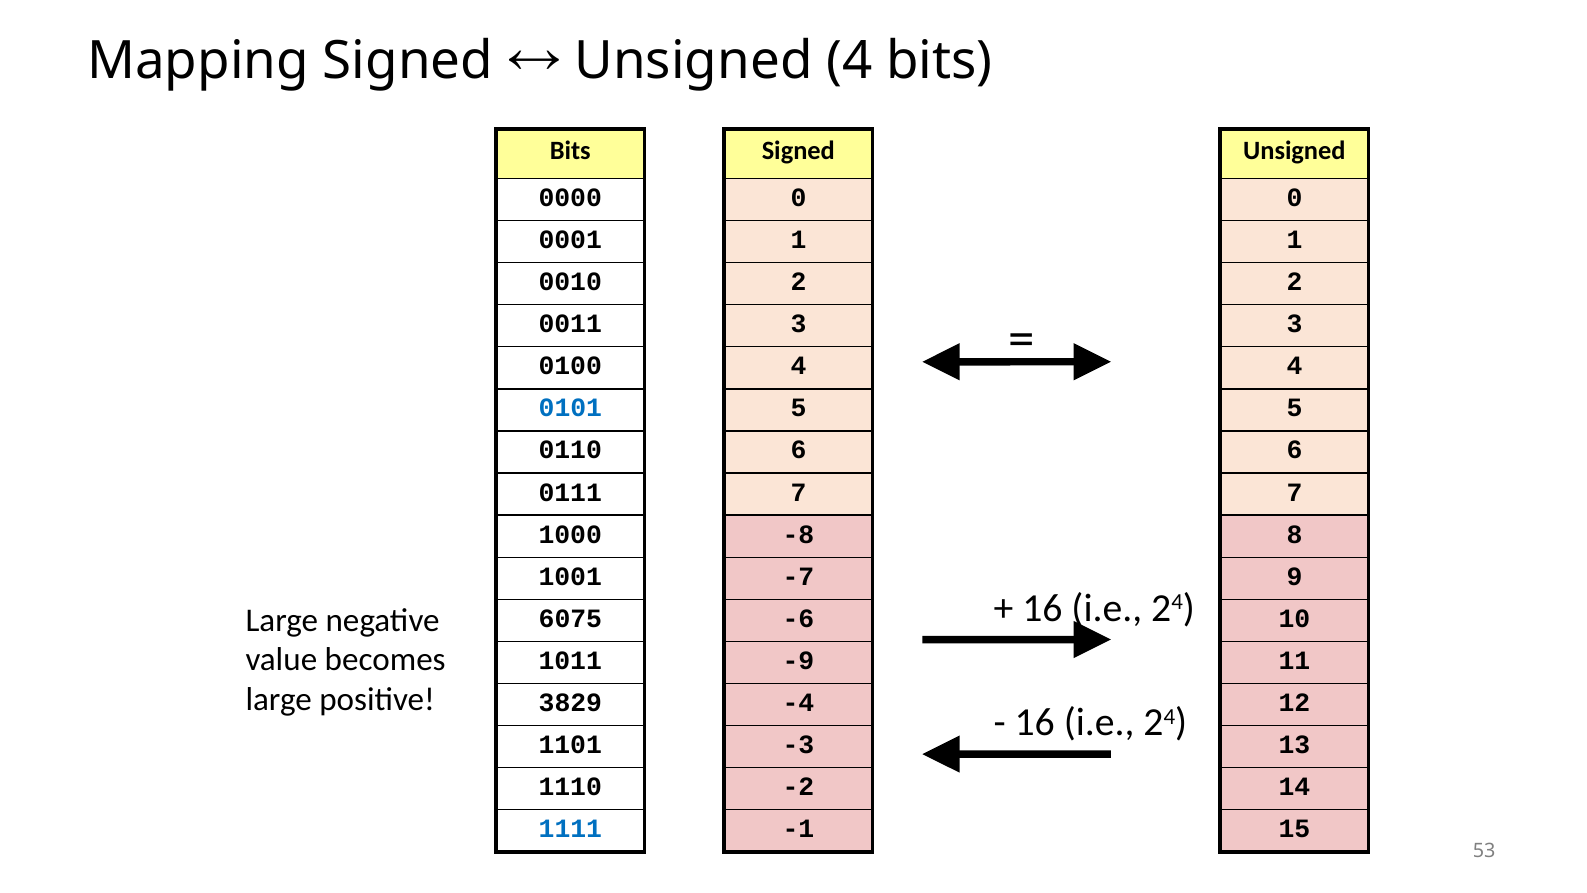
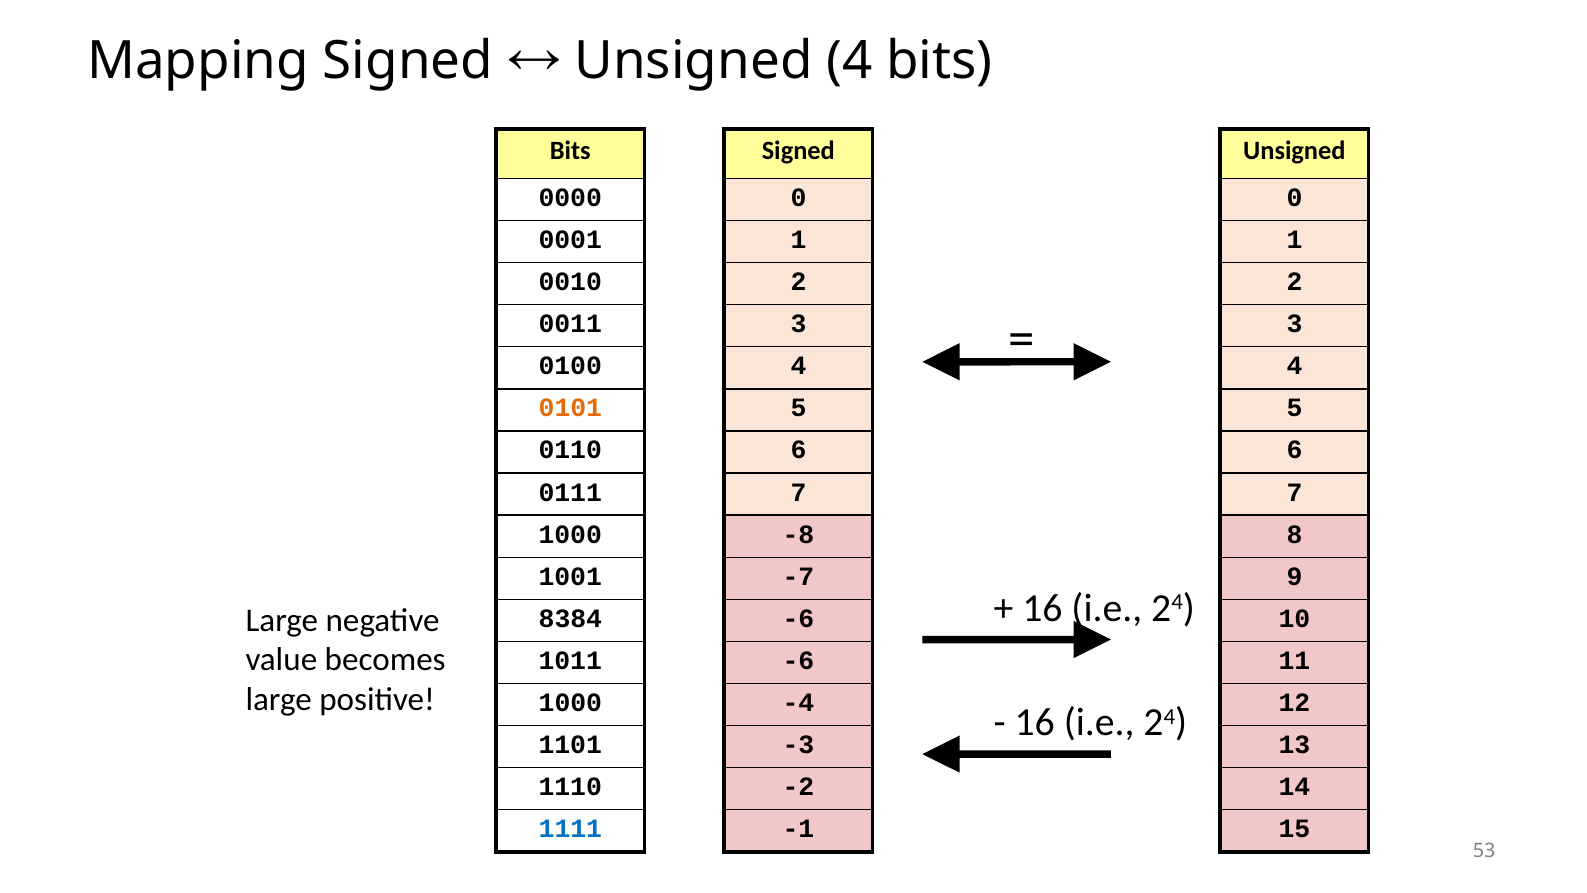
0101 colour: blue -> orange (570, 408)
6075: 6075 -> 8384 (570, 618)
-9: -9 -> -6 (799, 660)
3829: 3829 -> 1000 (570, 703)
